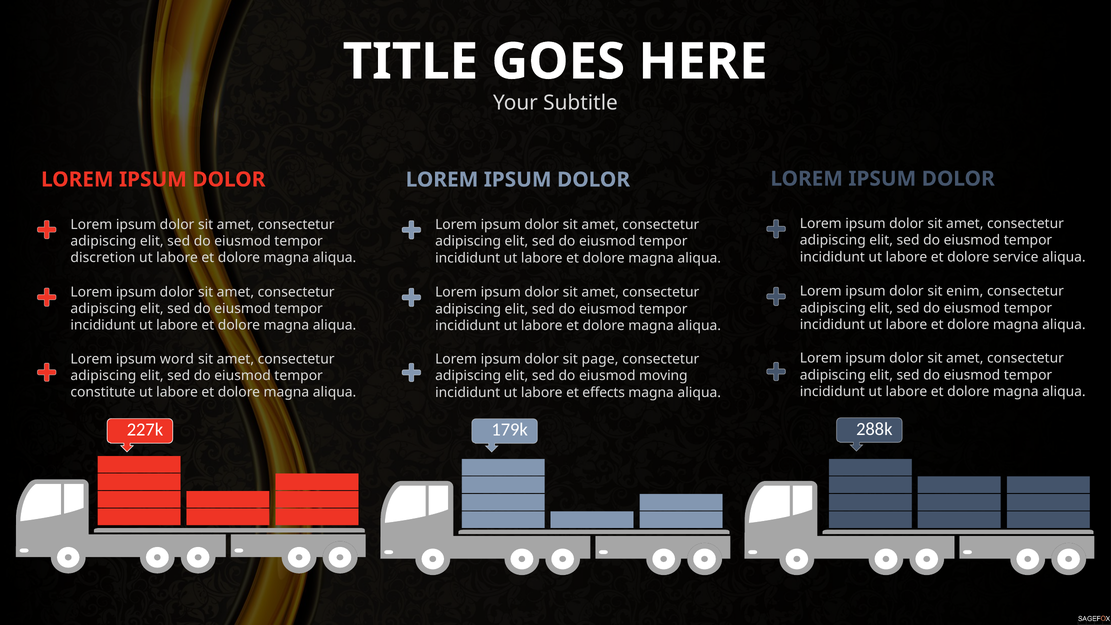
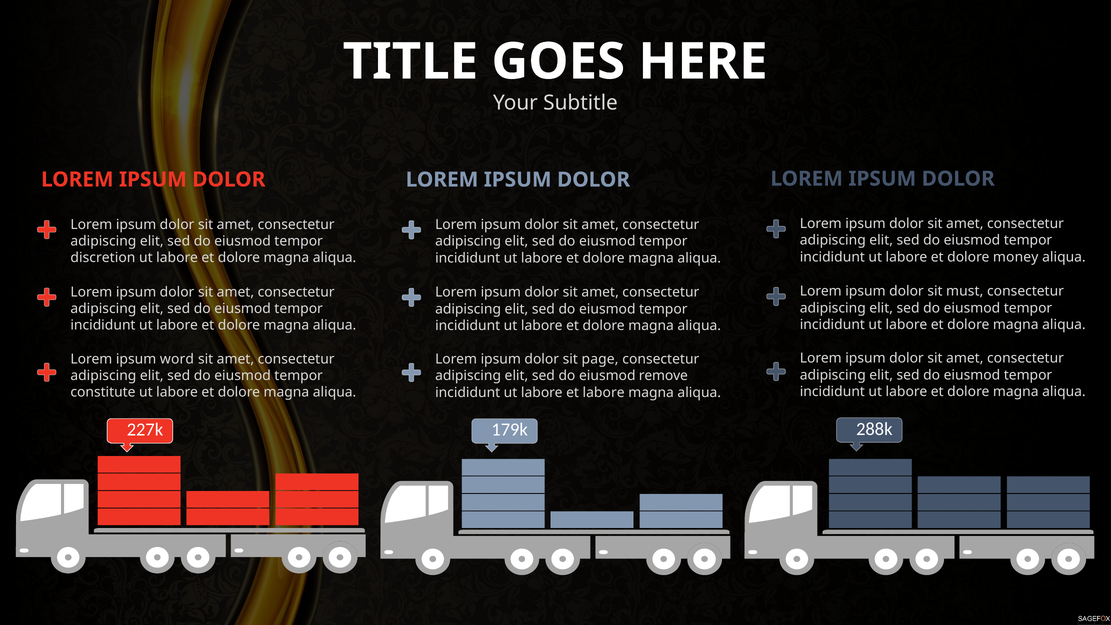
service: service -> money (1016, 257)
enim: enim -> must (965, 291)
moving: moving -> remove (663, 376)
et effects: effects -> labore (604, 393)
